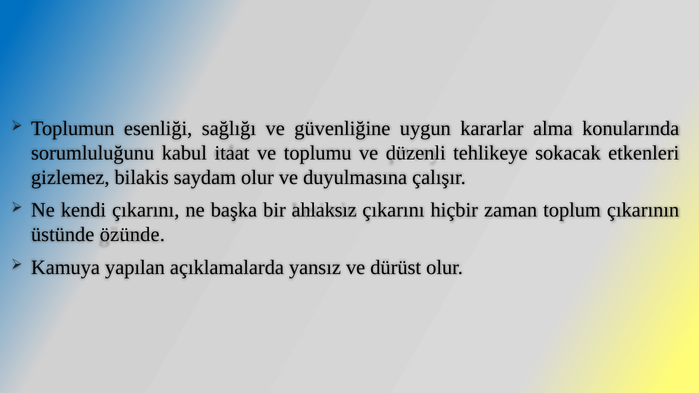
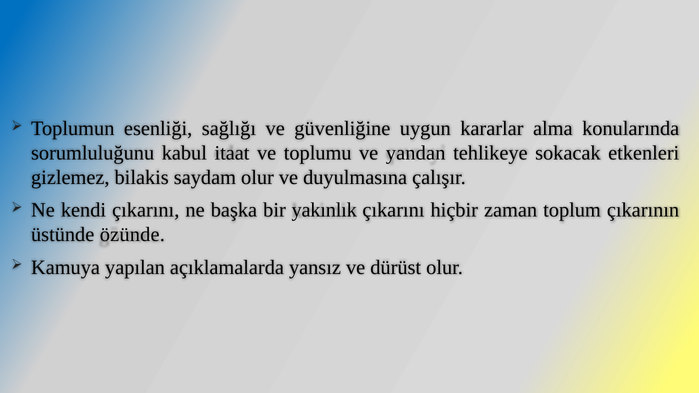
düzenli: düzenli -> yandan (416, 153)
ahlaksız: ahlaksız -> yakınlık (324, 210)
